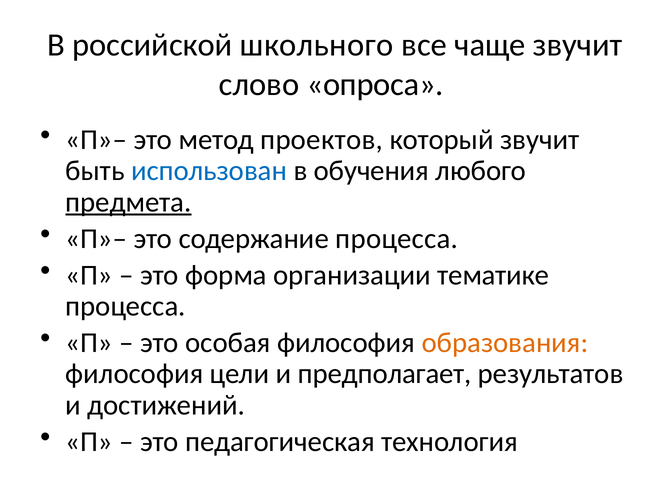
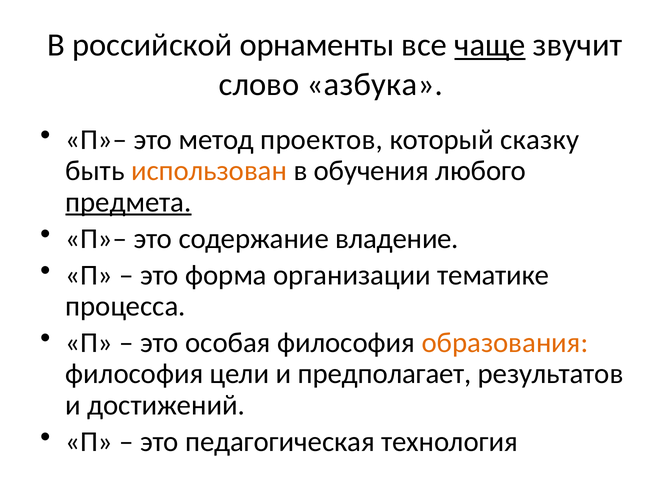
школьного: школьного -> орнаменты (317, 45)
чаще underline: none -> present (490, 45)
опроса: опроса -> азбука (375, 84)
который звучит: звучит -> сказку (540, 140)
использован colour: blue -> orange (209, 171)
содержание процесса: процесса -> владение (397, 239)
